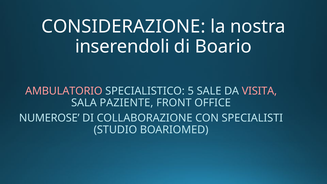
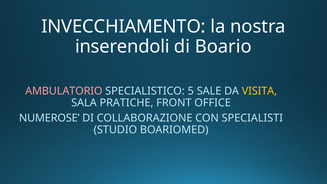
CONSIDERAZIONE: CONSIDERAZIONE -> INVECCHIAMENTO (124, 27)
VISITA colour: pink -> yellow (259, 91)
PAZIENTE: PAZIENTE -> PRATICHE (127, 103)
